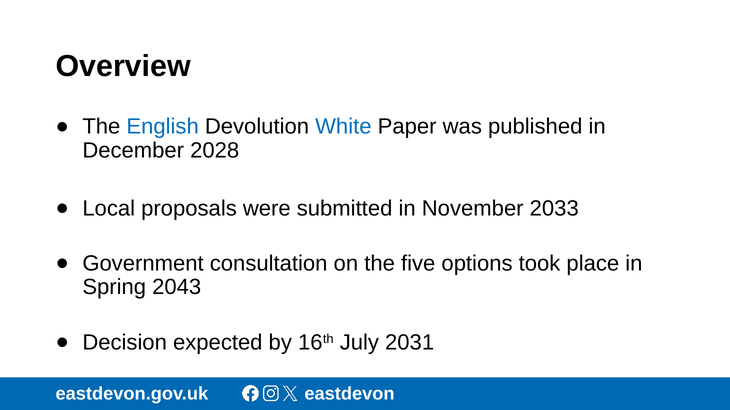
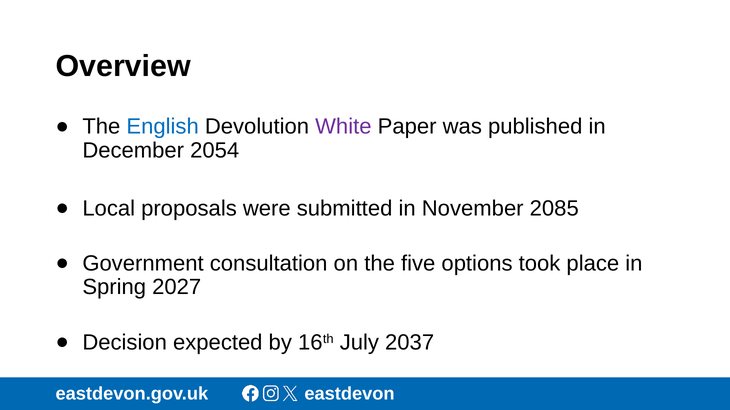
White colour: blue -> purple (343, 127)
2028: 2028 -> 2054 (215, 151)
2033: 2033 -> 2085 (554, 209)
2043: 2043 -> 2027 (177, 288)
2031: 2031 -> 2037 (410, 343)
